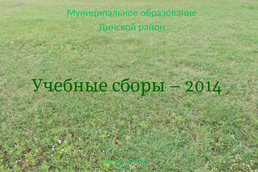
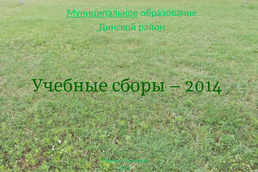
Муниципальное underline: none -> present (102, 13)
